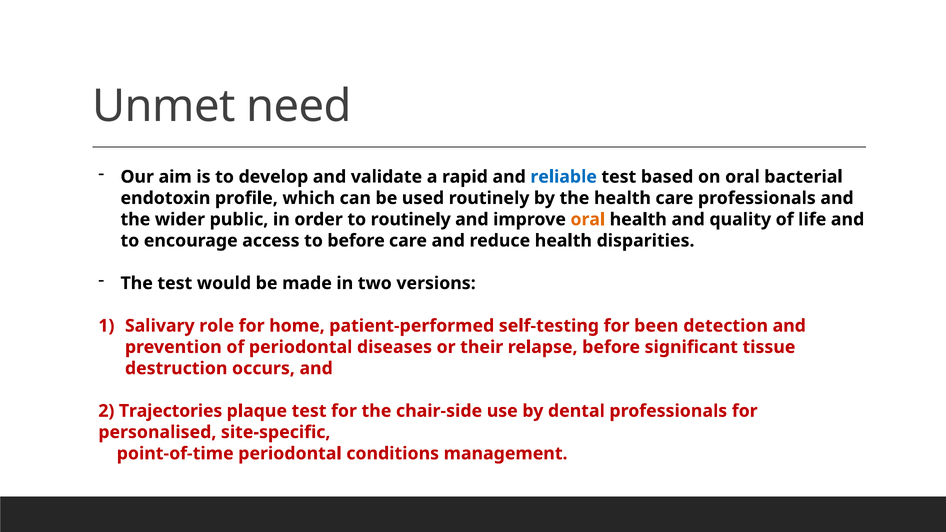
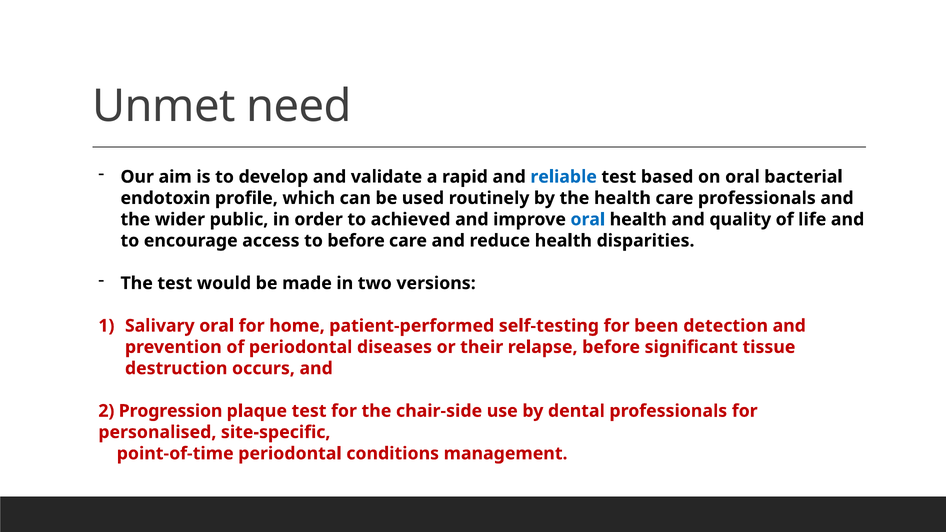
to routinely: routinely -> achieved (411, 219)
oral colour: orange -> blue (588, 219)
Salivary role: role -> oral (217, 326)
Trajectories: Trajectories -> Progression (171, 411)
